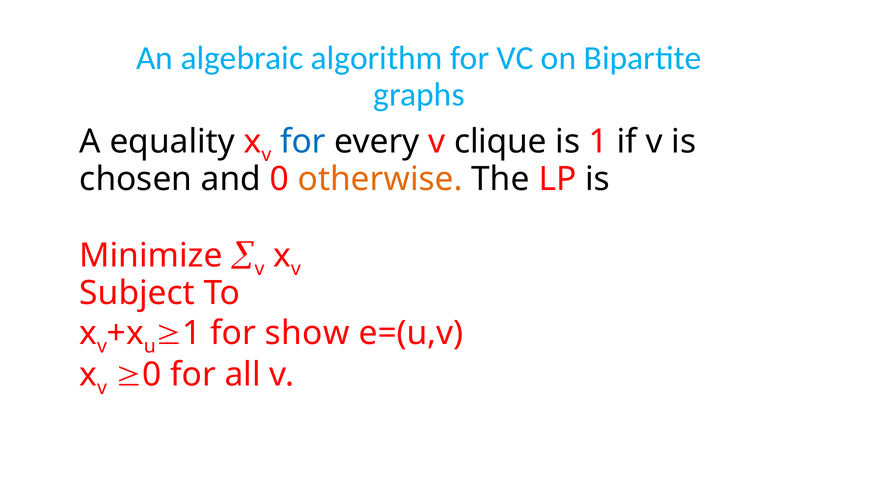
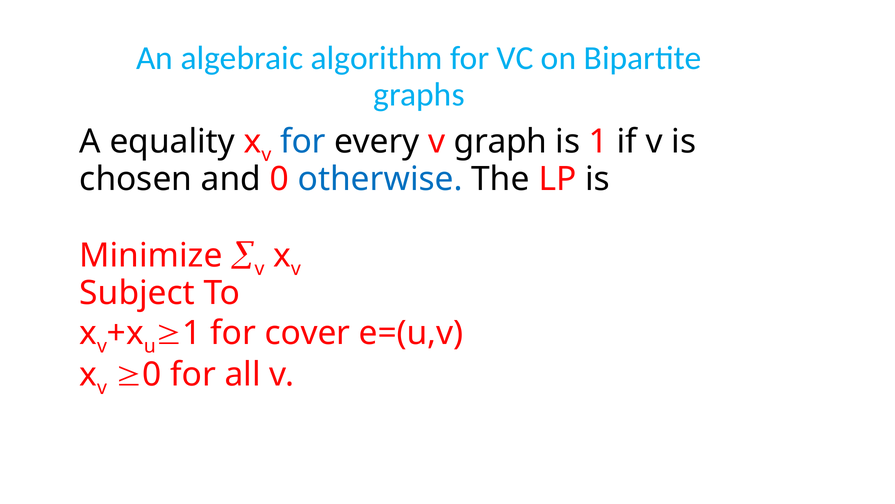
clique: clique -> graph (501, 142)
otherwise colour: orange -> blue (380, 179)
show: show -> cover (307, 333)
